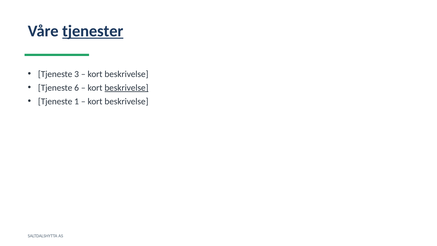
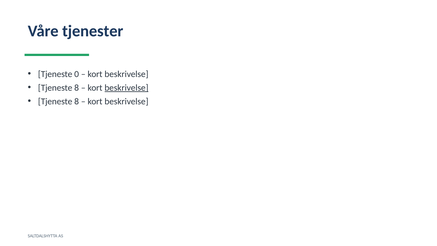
tjenester underline: present -> none (93, 31)
3: 3 -> 0 (77, 74)
6: 6 -> 8 (77, 88)
1: 1 -> 8 (77, 101)
